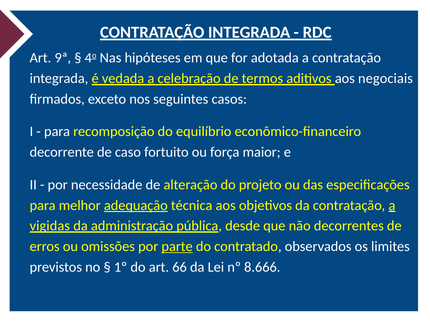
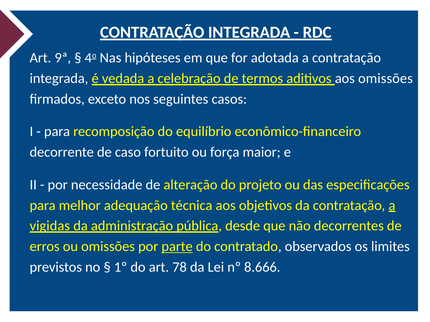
aos negociais: negociais -> omissões (385, 79)
adequação underline: present -> none (136, 206)
66: 66 -> 78 (180, 268)
